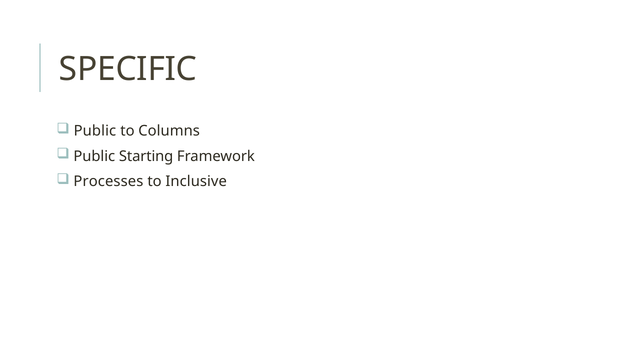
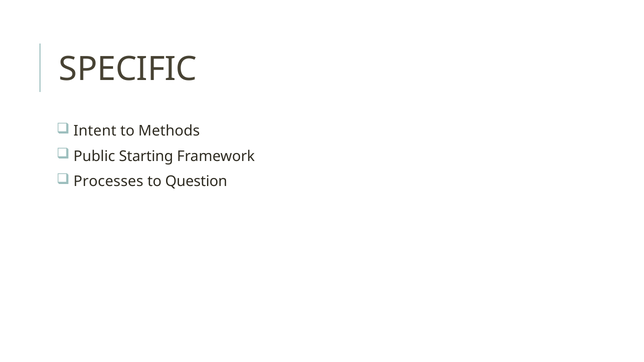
Public: Public -> Intent (95, 131)
Columns: Columns -> Methods (169, 131)
Inclusive: Inclusive -> Question (196, 182)
